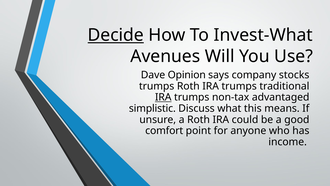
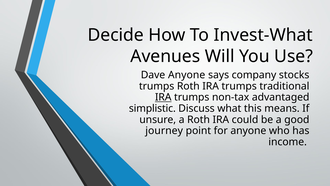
Decide underline: present -> none (116, 35)
Dave Opinion: Opinion -> Anyone (187, 75)
comfort: comfort -> journey (164, 131)
